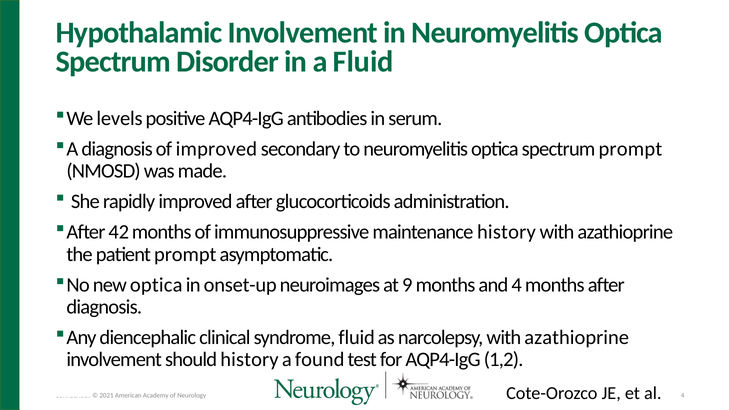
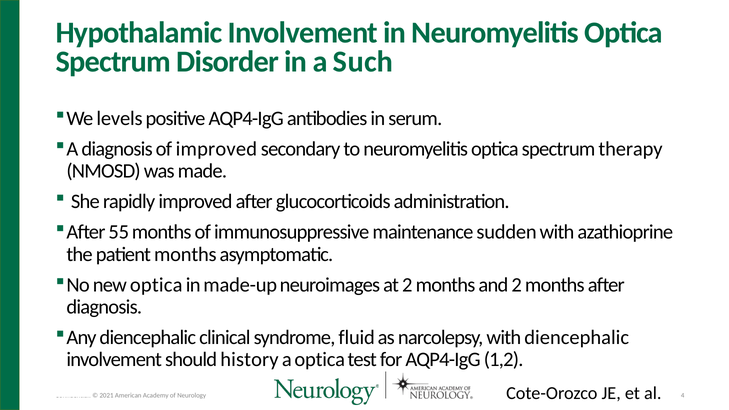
a Fluid: Fluid -> Such (363, 62)
spectrum prompt: prompt -> therapy (631, 149)
42: 42 -> 55 (119, 232)
maintenance history: history -> sudden (507, 232)
patient prompt: prompt -> months (185, 254)
onset-up: onset-up -> made-up (240, 285)
at 9: 9 -> 2 (407, 285)
and 4: 4 -> 2 (517, 285)
narcolepsy with azathioprine: azathioprine -> diencephalic (577, 338)
a found: found -> optica (320, 360)
